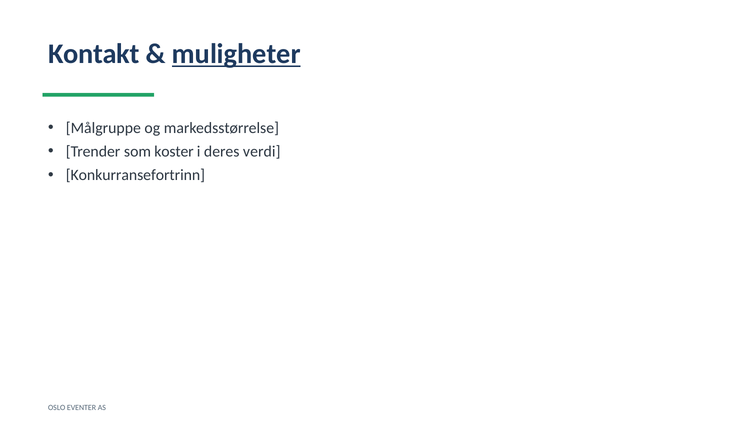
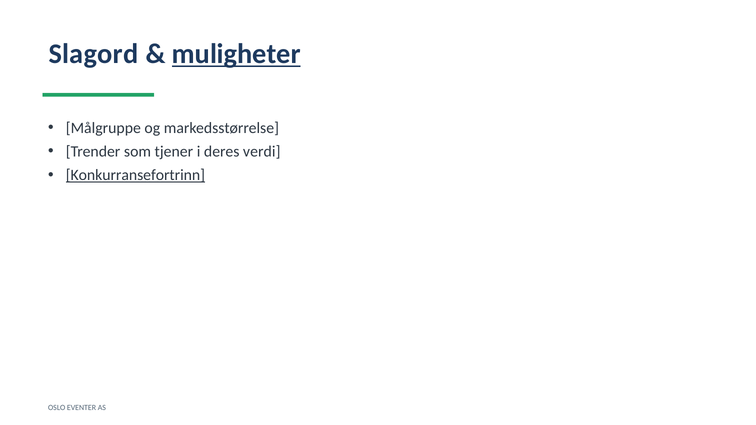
Kontakt: Kontakt -> Slagord (93, 54)
koster: koster -> tjener (174, 152)
Konkurransefortrinn underline: none -> present (135, 175)
